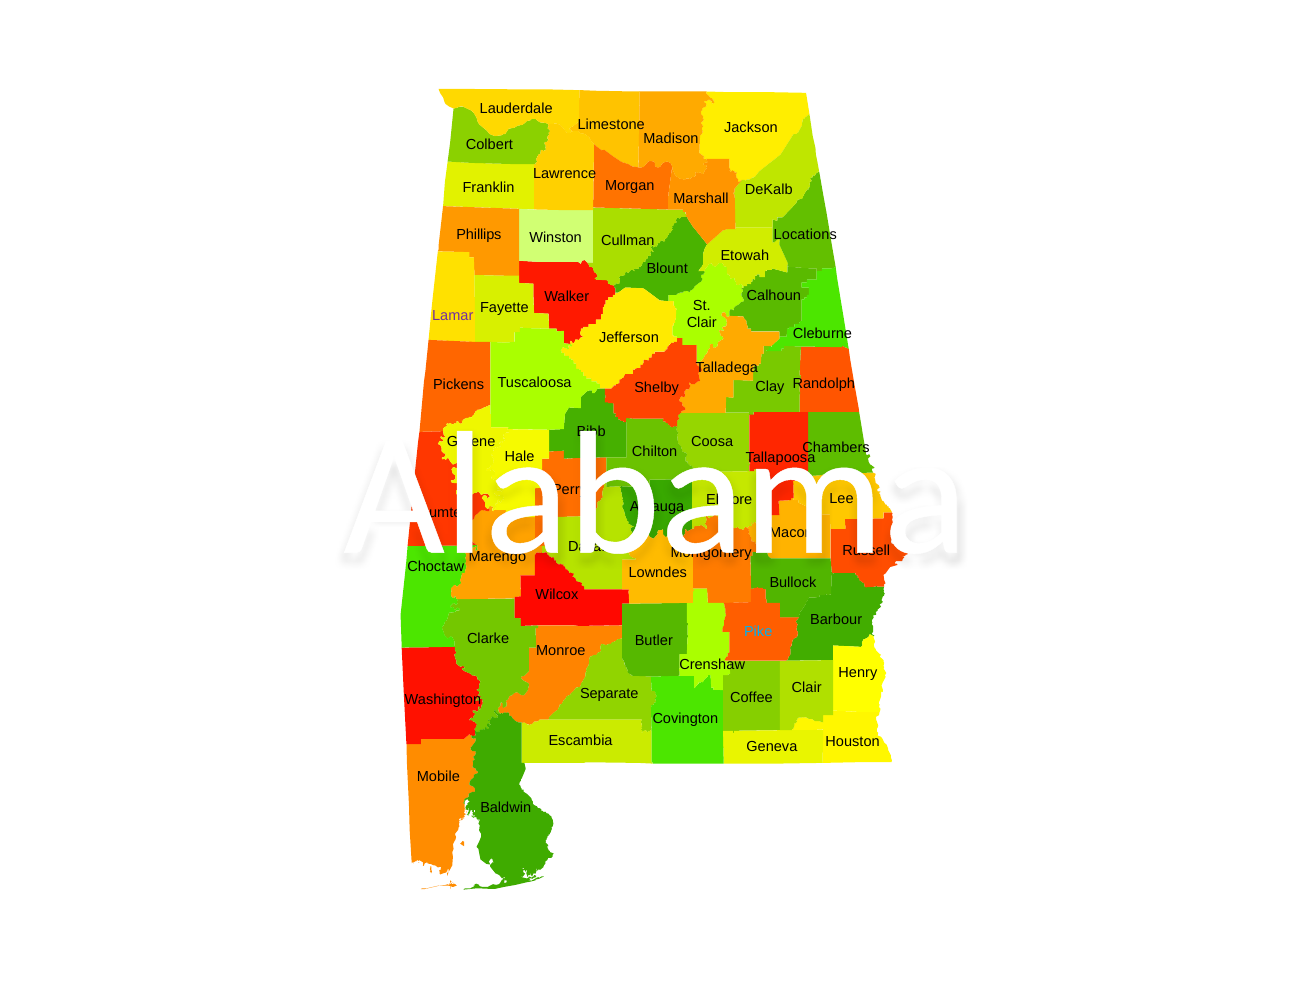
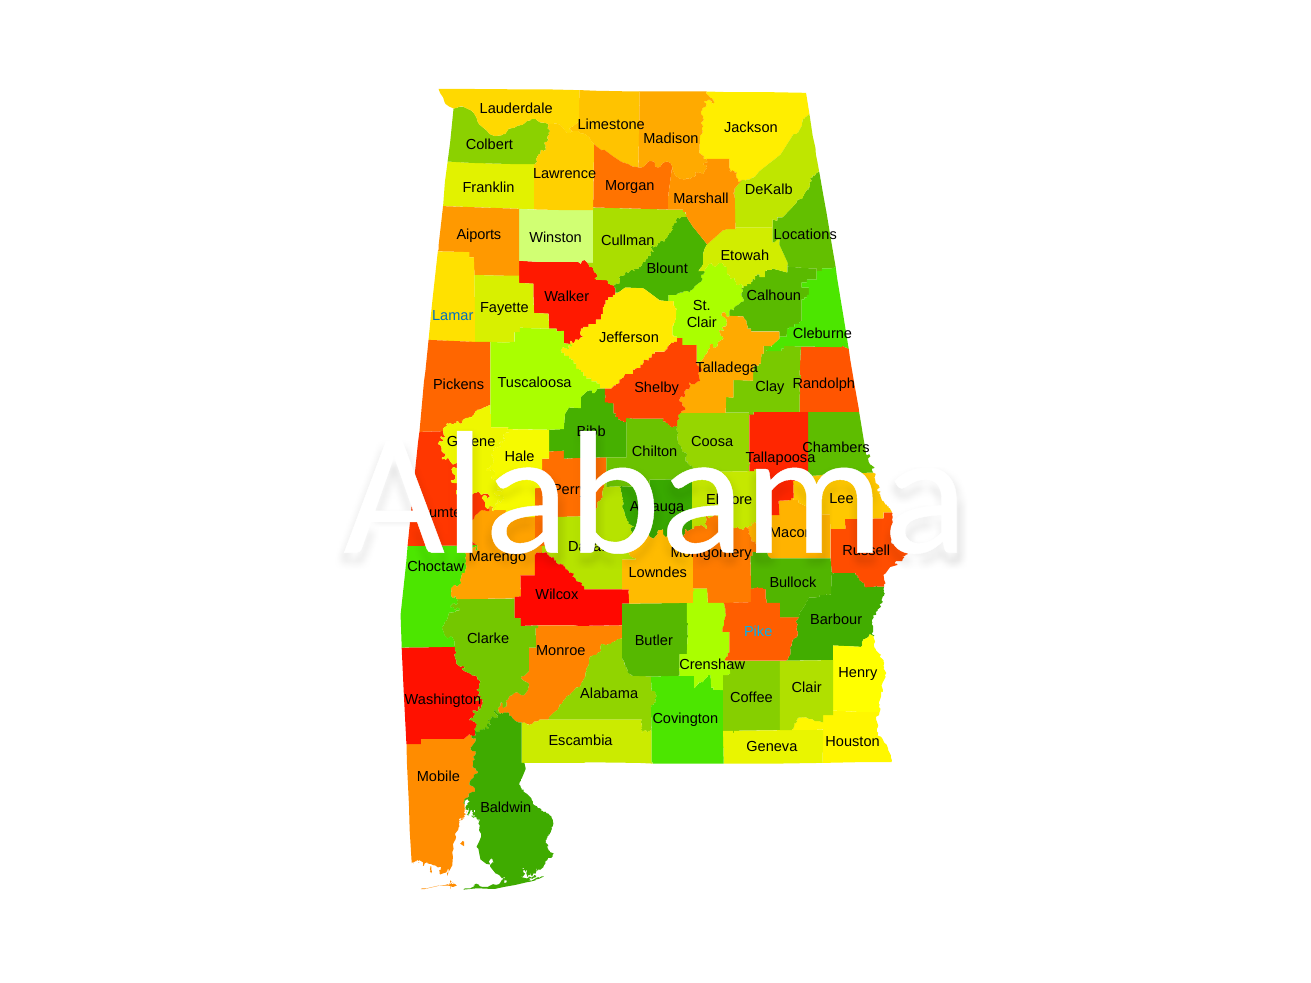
Phillips: Phillips -> Aiports (479, 234)
Lamar colour: purple -> blue (453, 316)
Separate: Separate -> Alabama (609, 694)
